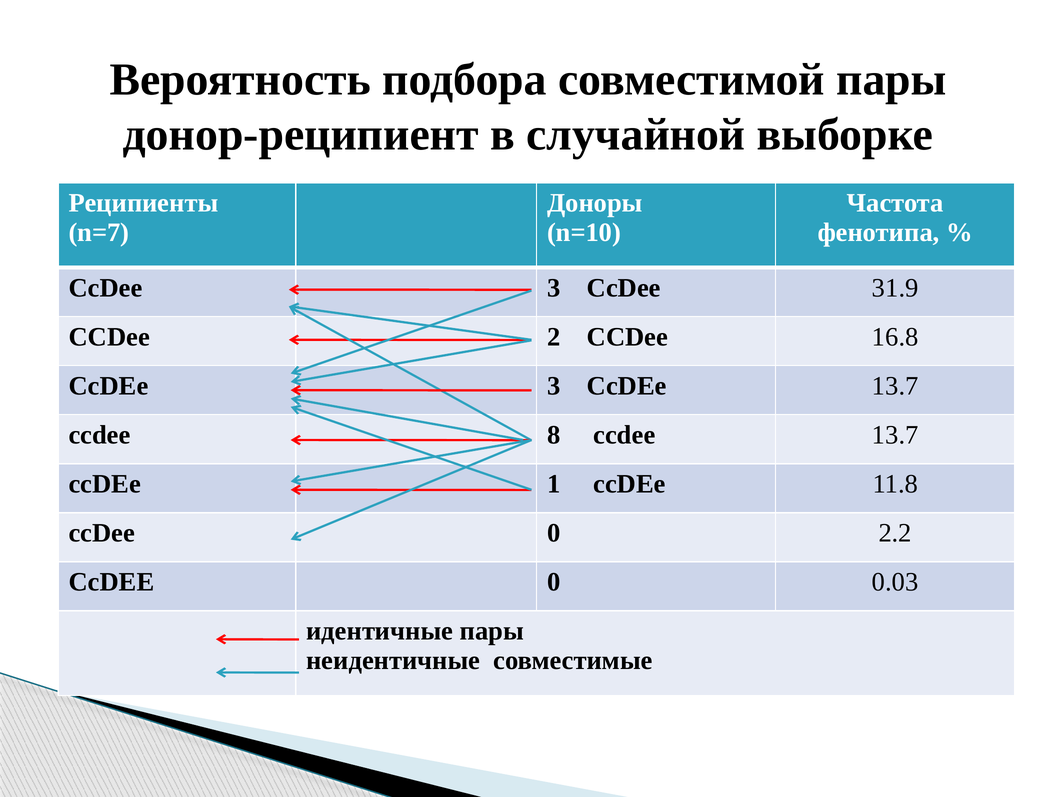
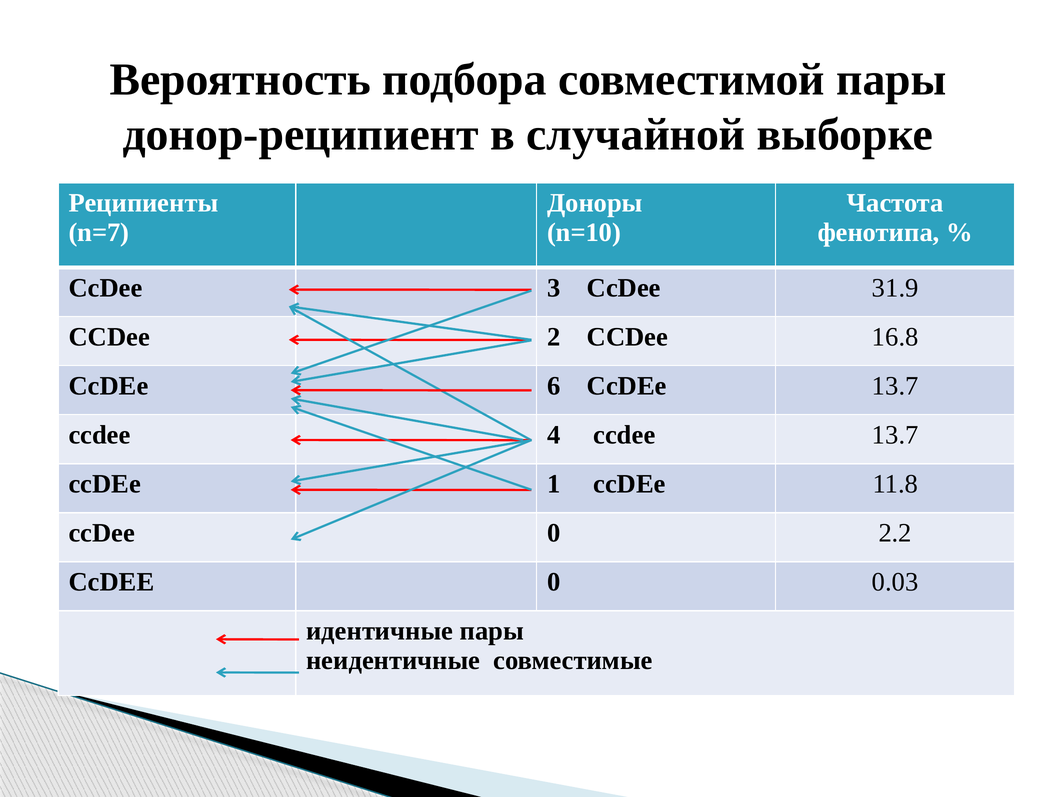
3: 3 -> 6 (554, 386)
8: 8 -> 4 (554, 435)
